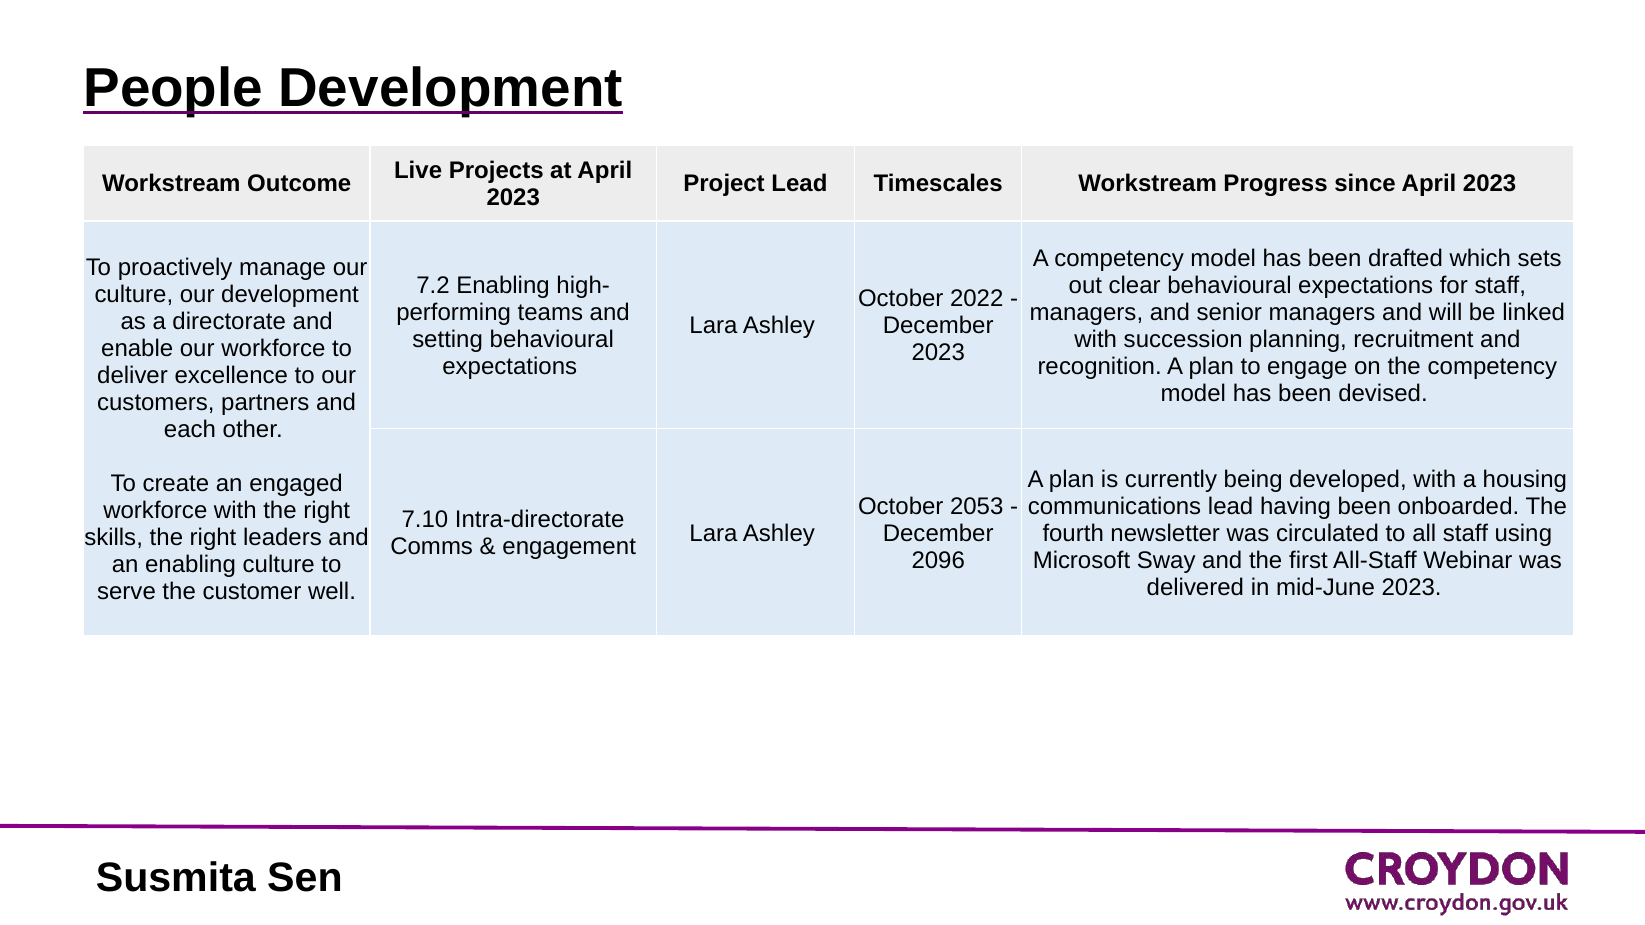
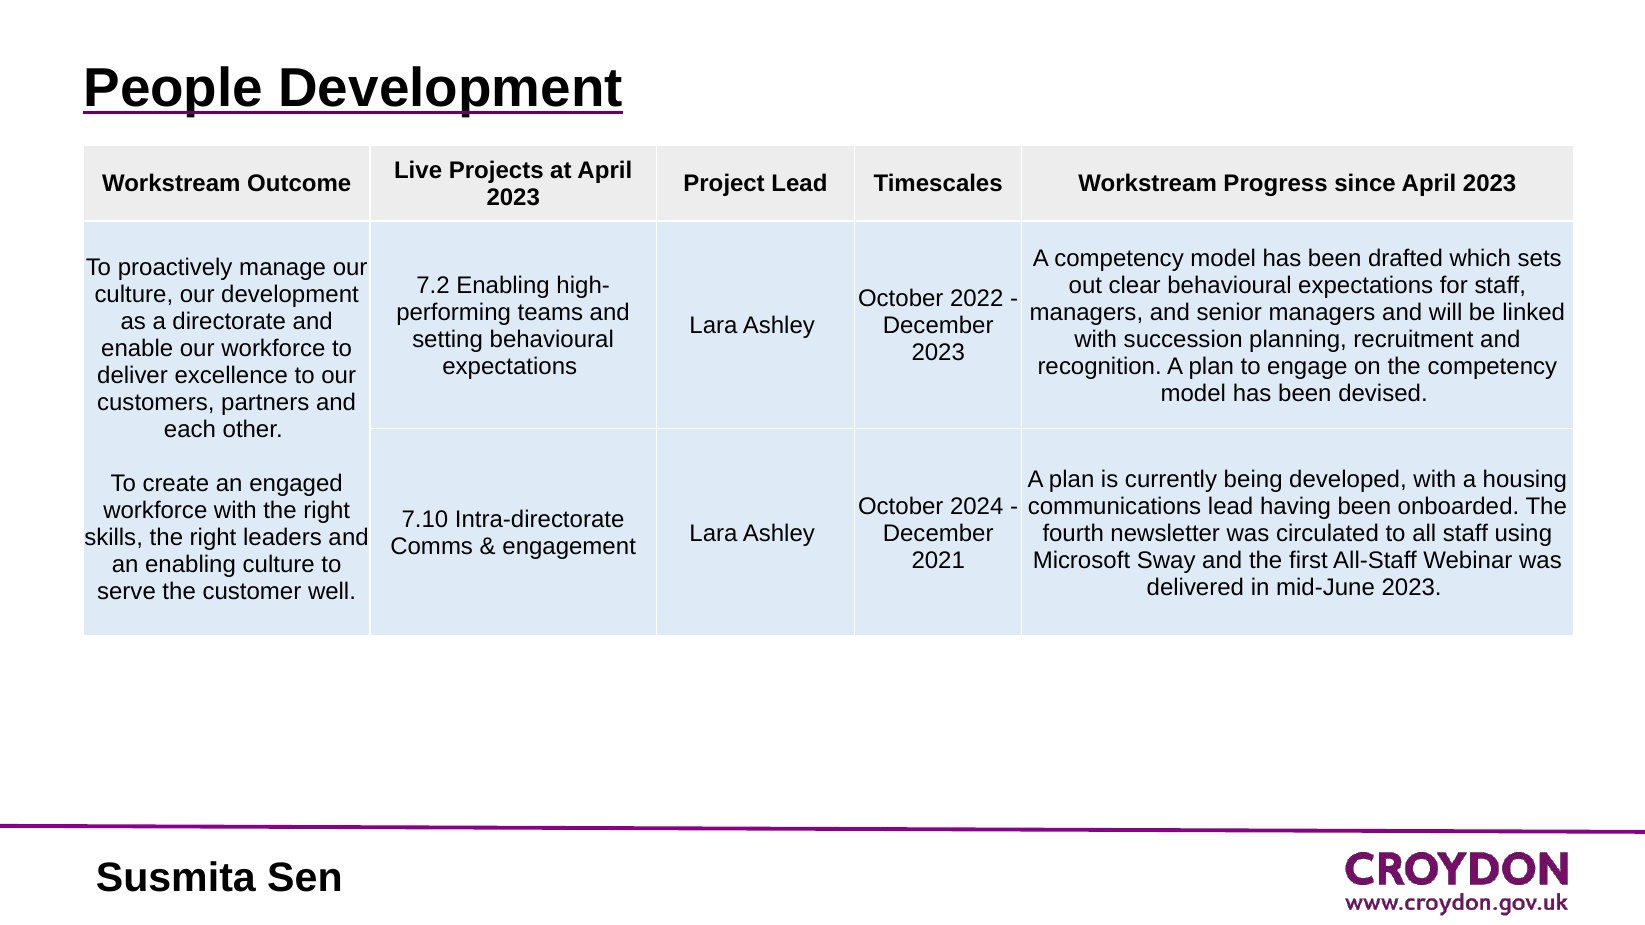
2053: 2053 -> 2024 (977, 506)
2096: 2096 -> 2021 (938, 560)
